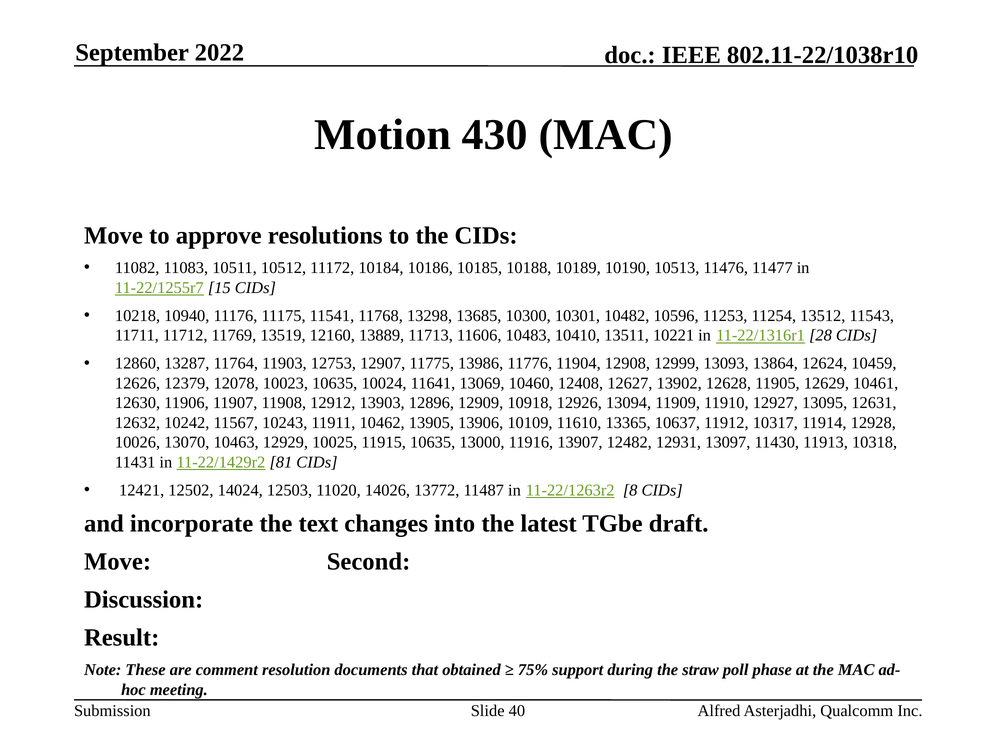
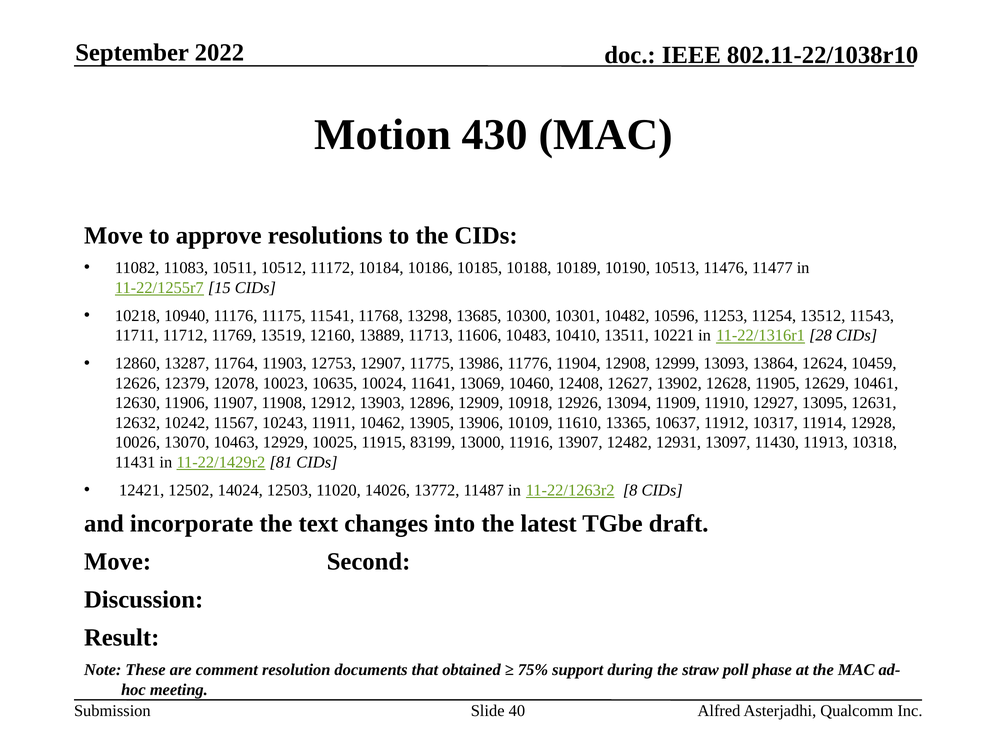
11915 10635: 10635 -> 83199 (433, 443)
